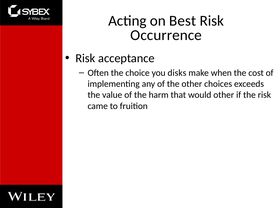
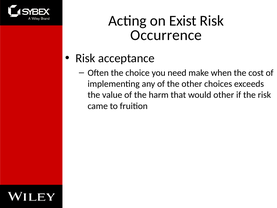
Best: Best -> Exist (183, 21)
disks: disks -> need (177, 73)
